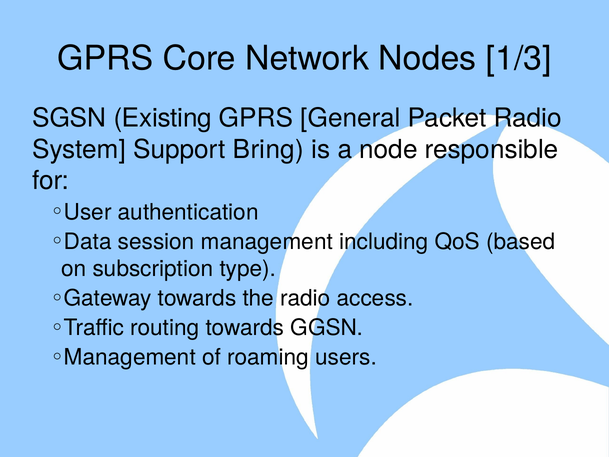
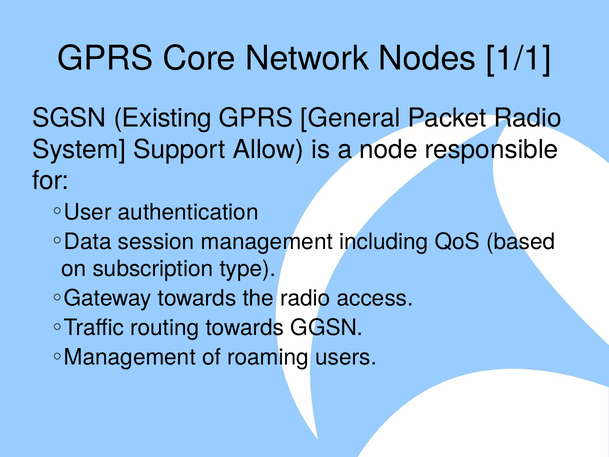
1/3: 1/3 -> 1/1 (519, 59)
Bring: Bring -> Allow (268, 149)
